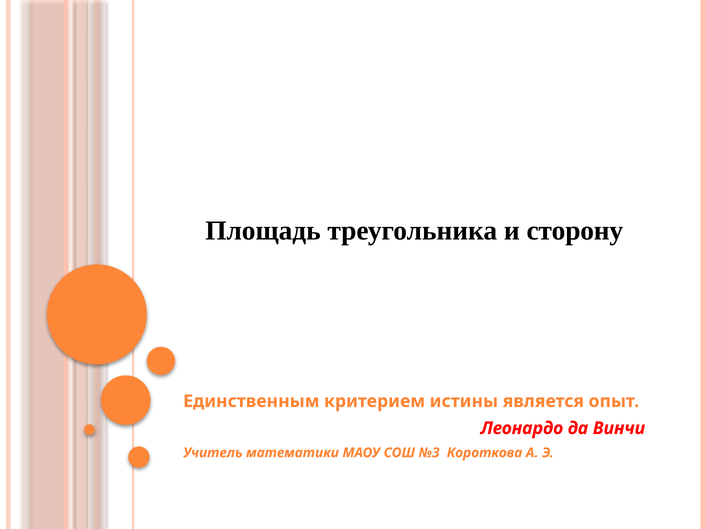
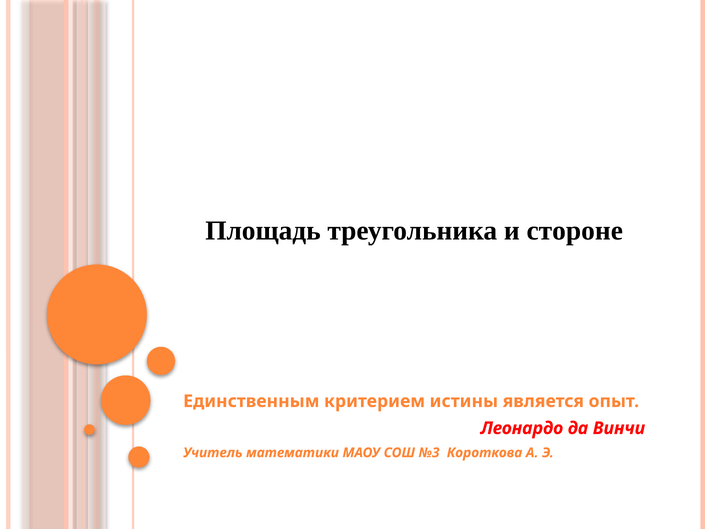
сторону: сторону -> стороне (575, 231)
